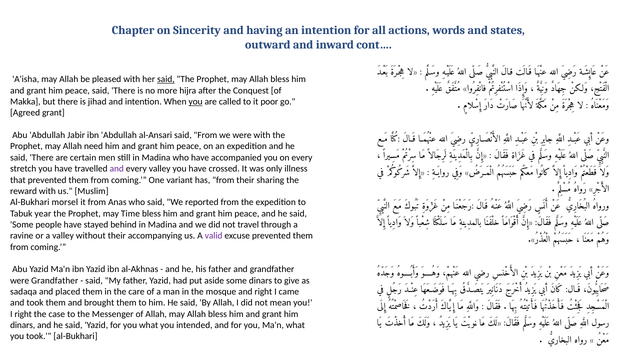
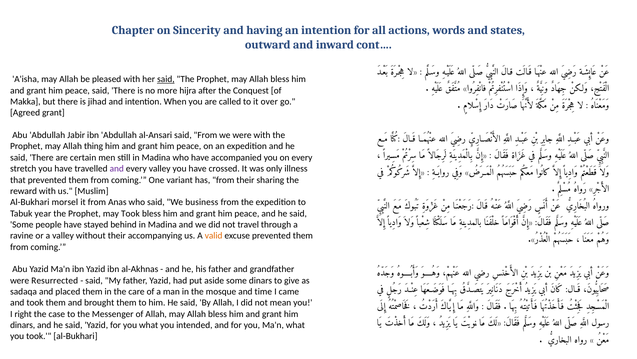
you underline: present -> none (196, 102)
poor: poor -> over (269, 102)
need: need -> thing (94, 146)
reported: reported -> business (202, 202)
may Time: Time -> Took (130, 213)
valid colour: purple -> orange (214, 235)
were Grandfather: Grandfather -> Resurrected (55, 280)
and right: right -> time (263, 291)
